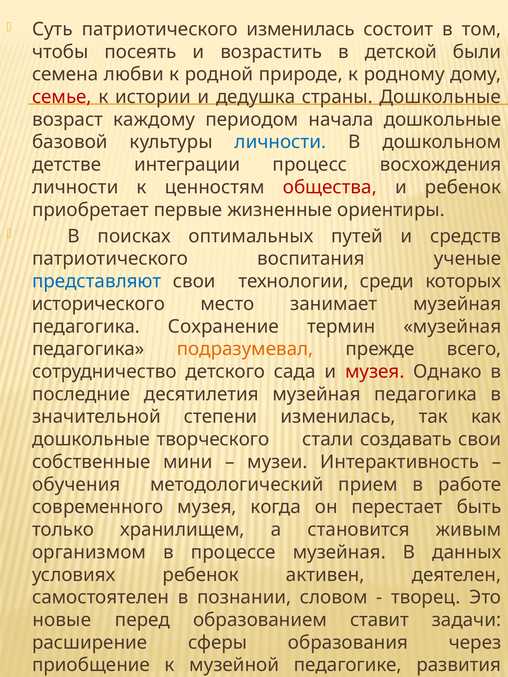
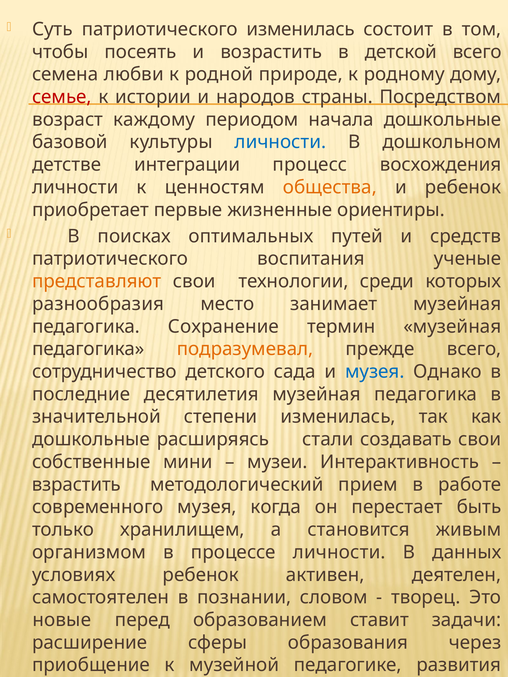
детской были: были -> всего (477, 52)
дедушка: дедушка -> народов (255, 97)
страны Дошкольные: Дошкольные -> Посредством (440, 97)
общества colour: red -> orange (330, 187)
представляют colour: blue -> orange (97, 281)
исторического: исторического -> разнообразия (98, 304)
музея colour: red -> blue (375, 372)
творческого: творческого -> расширяясь (213, 440)
обучения: обучения -> взрастить (76, 485)
процессе музейная: музейная -> личности (339, 553)
